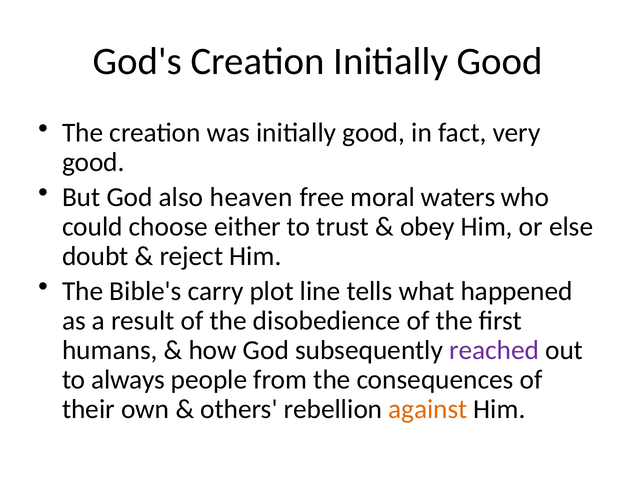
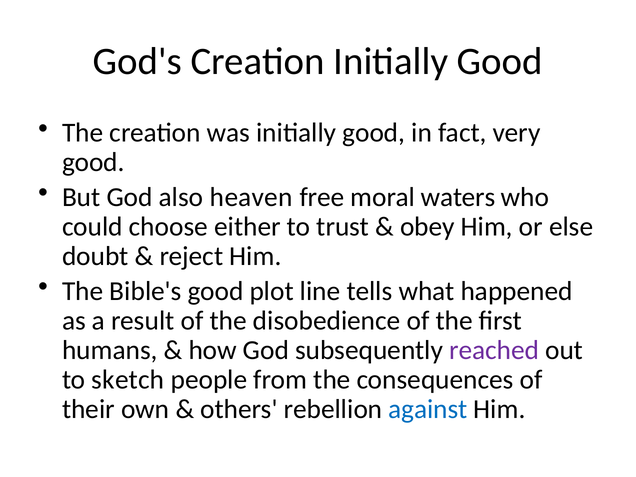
Bible's carry: carry -> good (216, 291)
always: always -> sketch (128, 380)
against colour: orange -> blue (428, 409)
